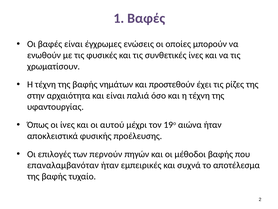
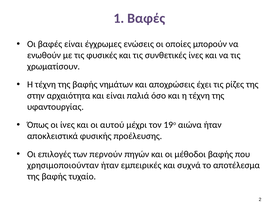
προστεθούν: προστεθούν -> αποχρώσεις (172, 84)
επαναλαμβανόταν: επαναλαμβανόταν -> χρησιμοποιούνταν (63, 165)
